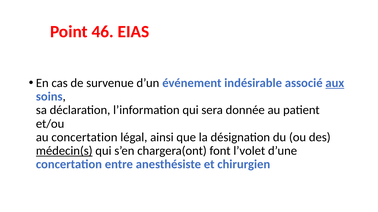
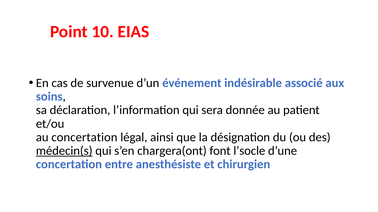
46: 46 -> 10 (103, 32)
aux underline: present -> none (335, 83)
l’volet: l’volet -> l’socle (249, 151)
